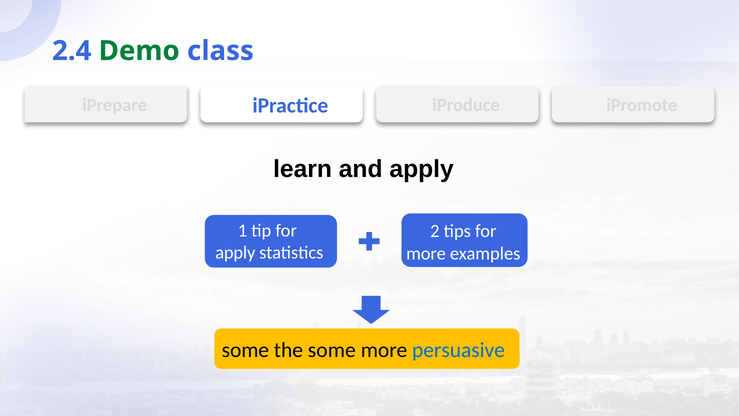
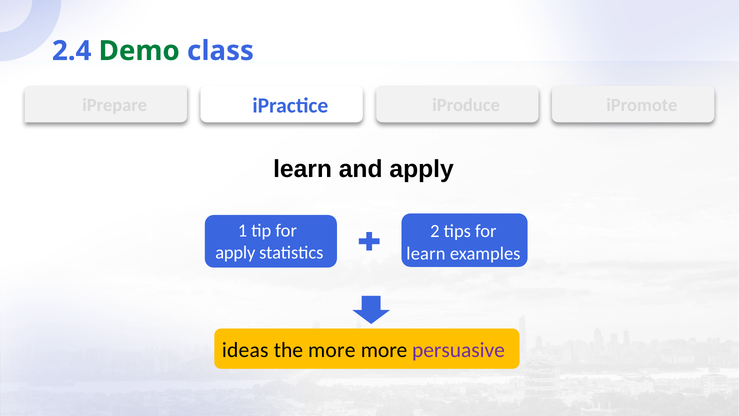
more: more -> learn (426, 253)
some: some -> ideas (245, 350)
the some: some -> more (332, 350)
persuasive colour: blue -> purple (458, 350)
